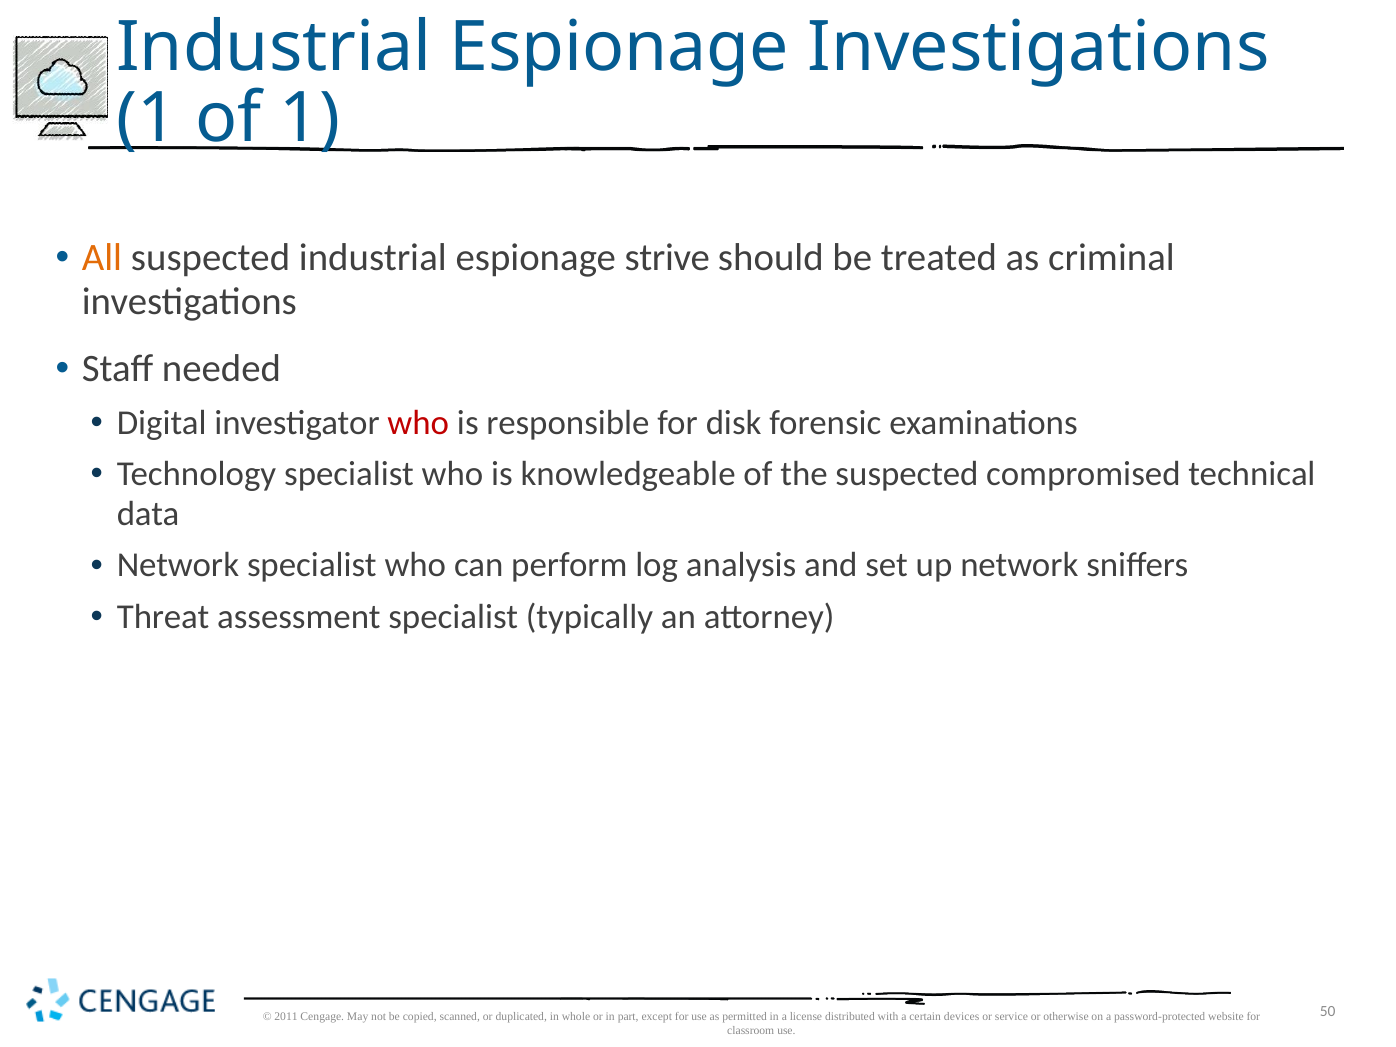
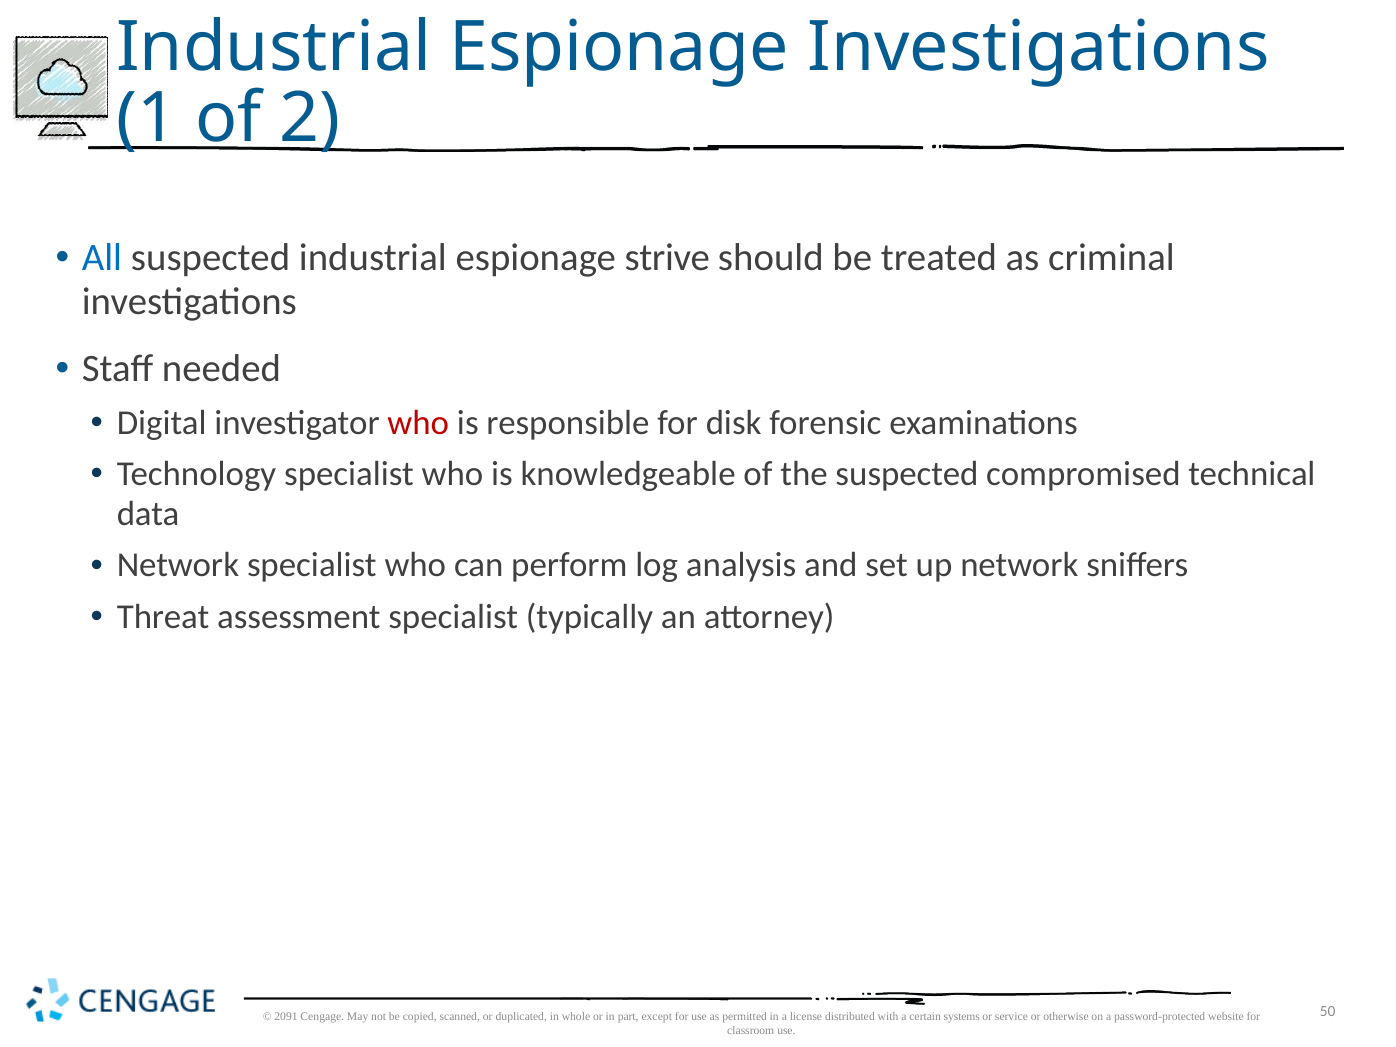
of 1: 1 -> 2 (310, 119)
All colour: orange -> blue (102, 257)
2011: 2011 -> 2091 (286, 1017)
devices: devices -> systems (962, 1017)
